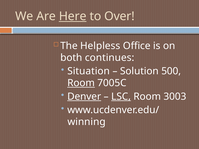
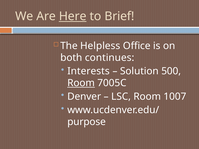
Over: Over -> Brief (119, 16)
Situation: Situation -> Interests (89, 71)
Denver underline: present -> none (84, 97)
LSC underline: present -> none (121, 97)
3003: 3003 -> 1007 (175, 97)
winning: winning -> purpose (87, 122)
